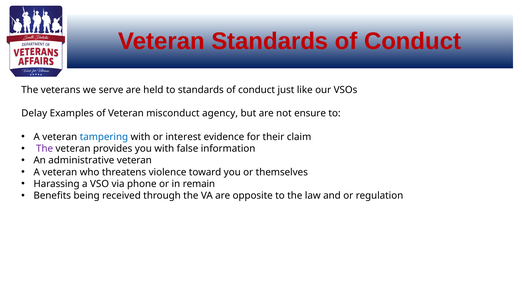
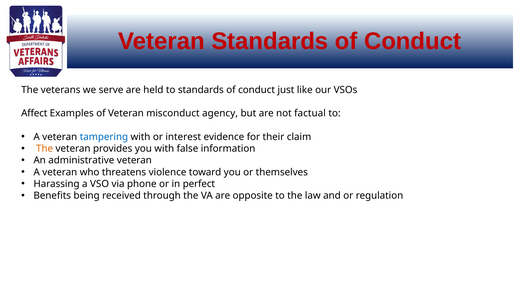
Delay: Delay -> Affect (34, 113)
ensure: ensure -> factual (310, 113)
The colour: purple -> orange (45, 148)
remain: remain -> perfect (199, 184)
